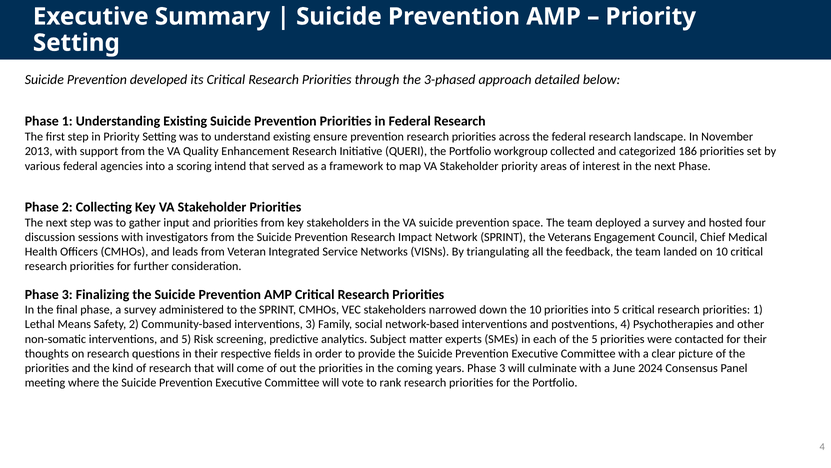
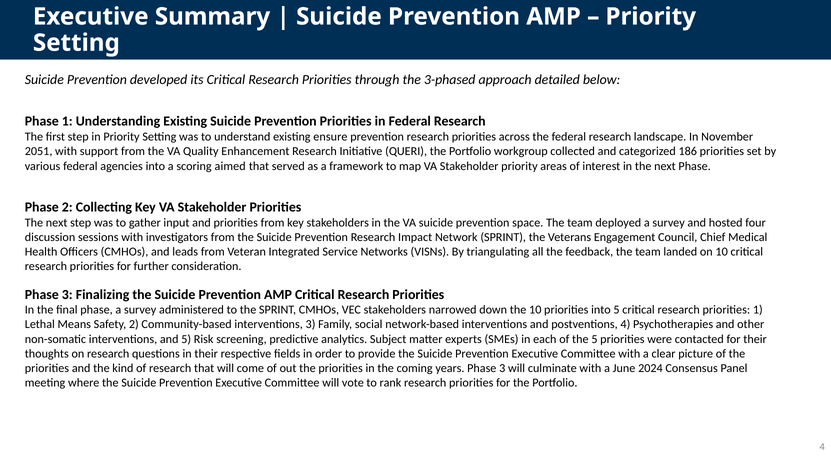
2013: 2013 -> 2051 (39, 151)
intend: intend -> aimed (230, 166)
